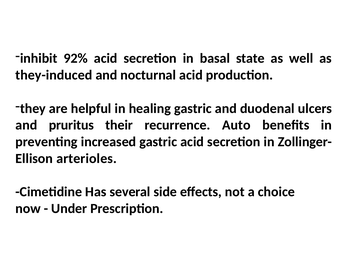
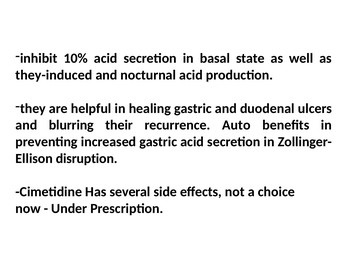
92%: 92% -> 10% (76, 59)
pruritus: pruritus -> blurring (71, 125)
arterioles: arterioles -> disruption (87, 159)
